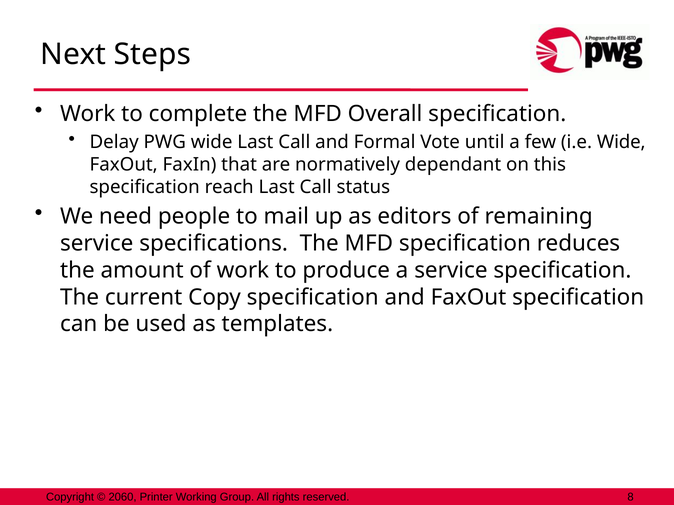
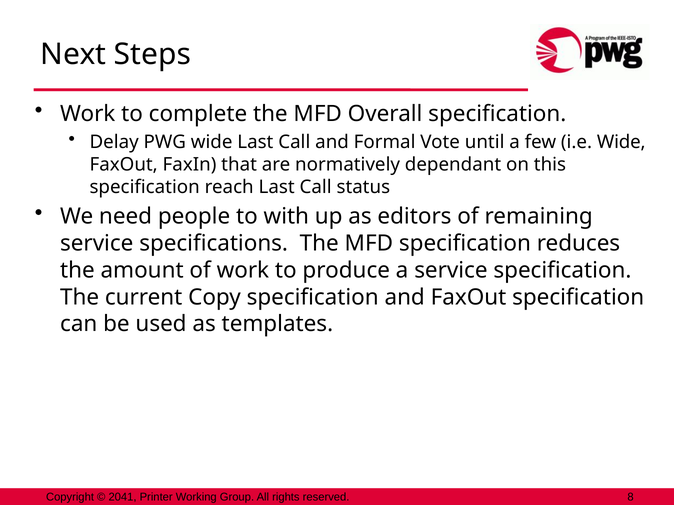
mail: mail -> with (286, 217)
2060: 2060 -> 2041 (123, 497)
